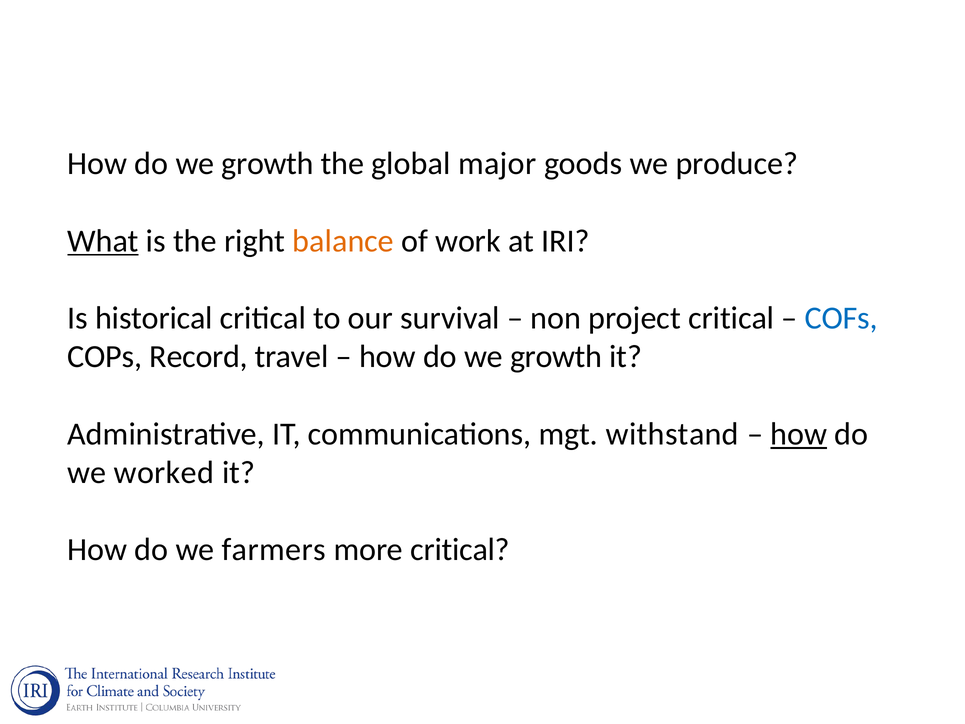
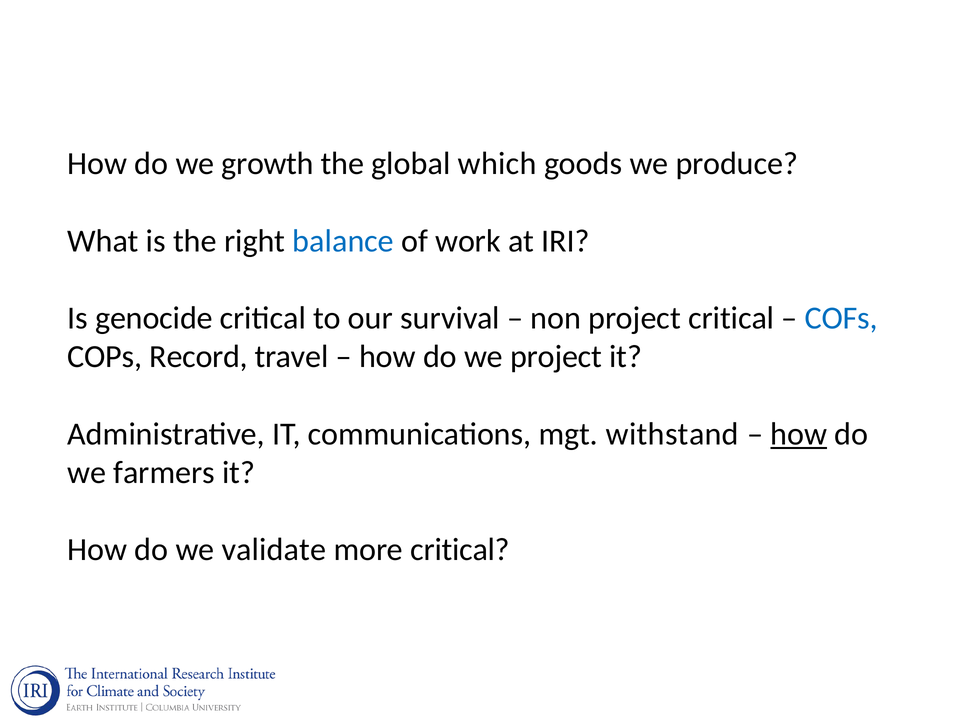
major: major -> which (497, 164)
What underline: present -> none (103, 241)
balance colour: orange -> blue (343, 241)
historical: historical -> genocide (154, 318)
growth: growth -> project (556, 357)
worked: worked -> farmers (164, 472)
farmers: farmers -> validate (274, 550)
